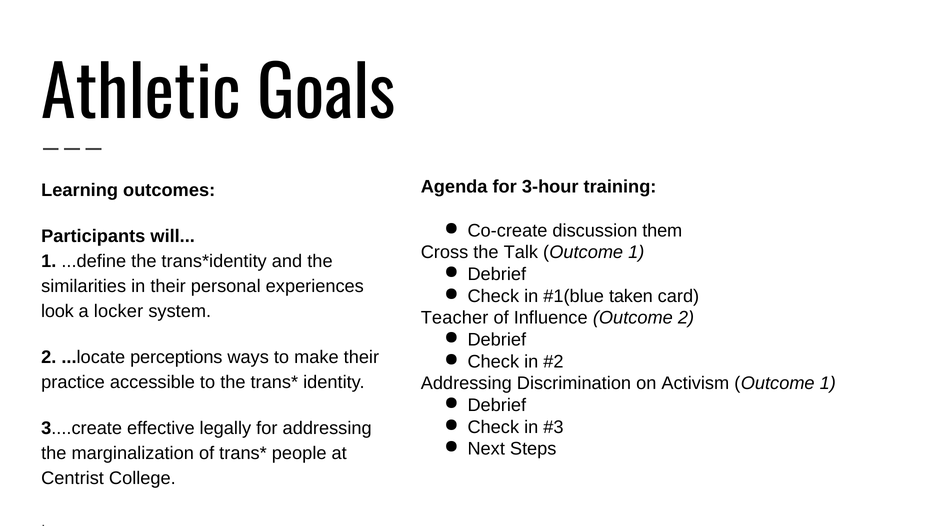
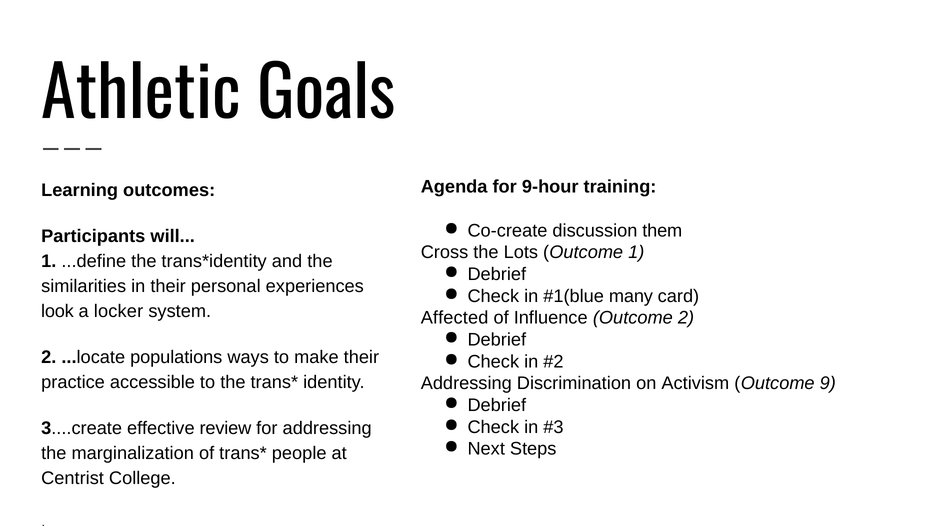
3-hour: 3-hour -> 9-hour (550, 187)
Talk: Talk -> Lots (521, 252)
taken: taken -> many (631, 296)
Teacher: Teacher -> Affected (455, 318)
perceptions: perceptions -> populations (176, 357)
1: 1 -> 9 (828, 383)
legally: legally -> review (225, 428)
